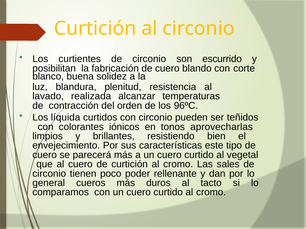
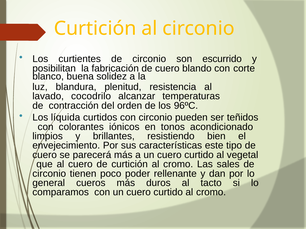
realizada: realizada -> cocodrilo (91, 96)
aprovecharlas: aprovecharlas -> acondicionado (222, 127)
